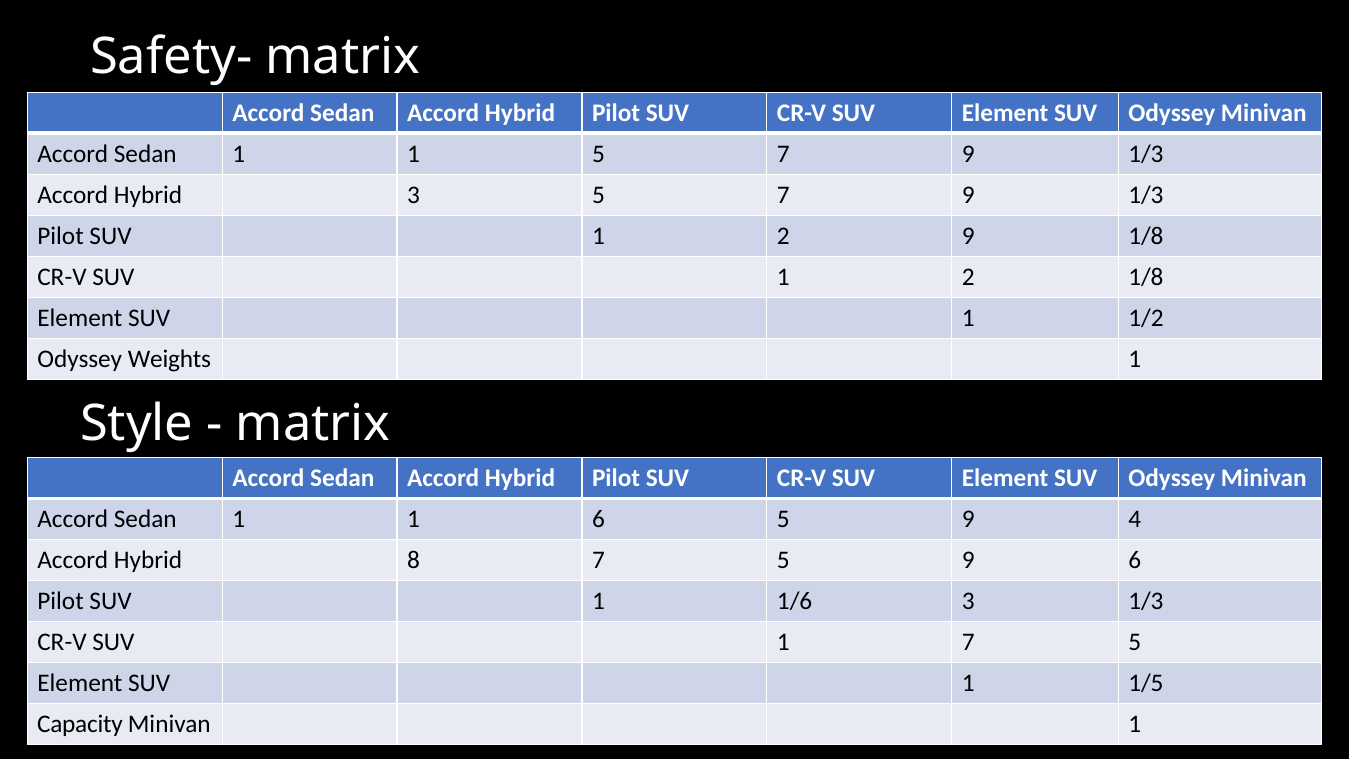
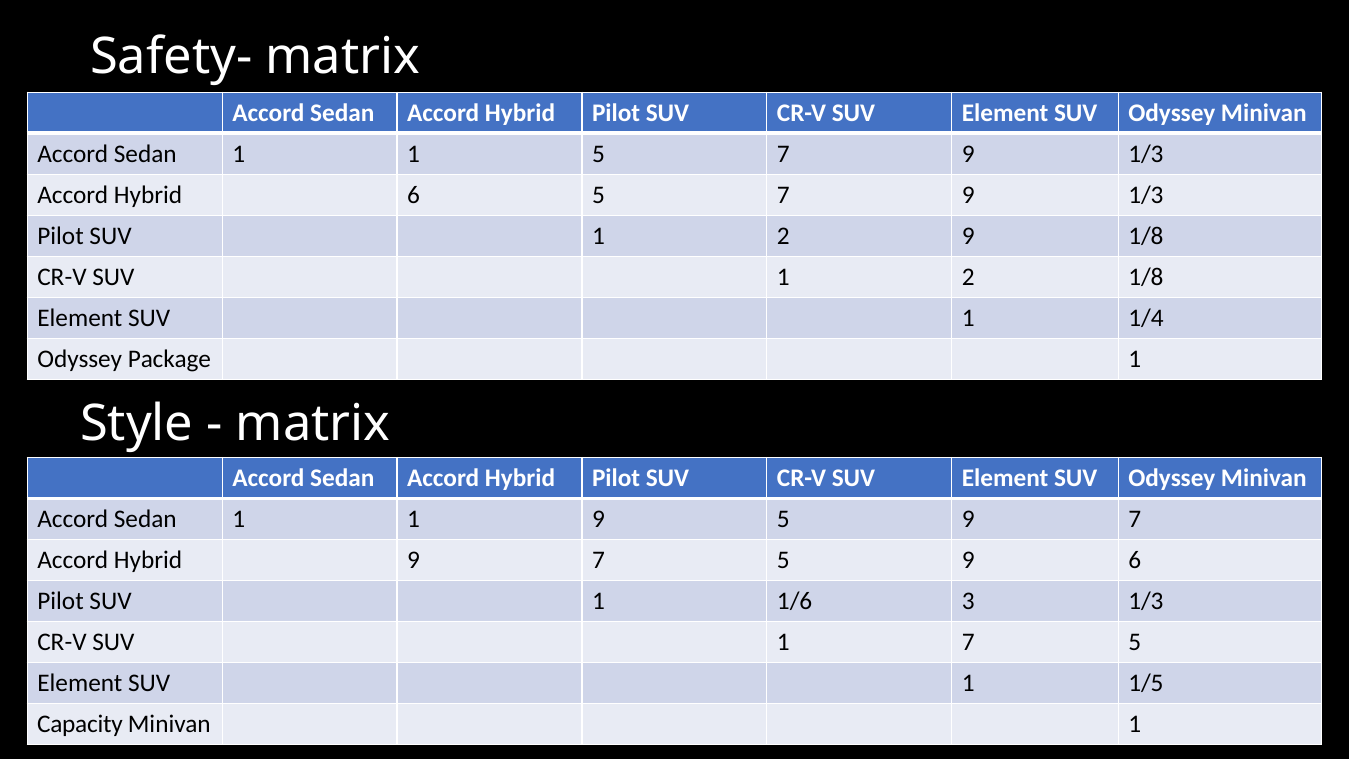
Hybrid 3: 3 -> 6 (414, 195)
1/2: 1/2 -> 1/4 (1146, 318)
Weights: Weights -> Package (169, 359)
1 6: 6 -> 9 (598, 519)
5 9 4: 4 -> 7 (1135, 519)
Hybrid 8: 8 -> 9 (414, 560)
